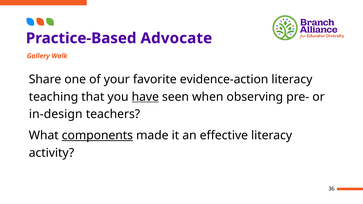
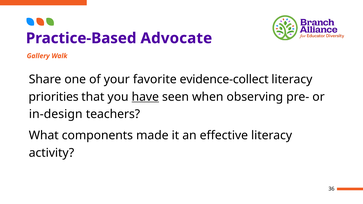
evidence-action: evidence-action -> evidence-collect (224, 79)
teaching: teaching -> priorities (54, 97)
components underline: present -> none (97, 136)
